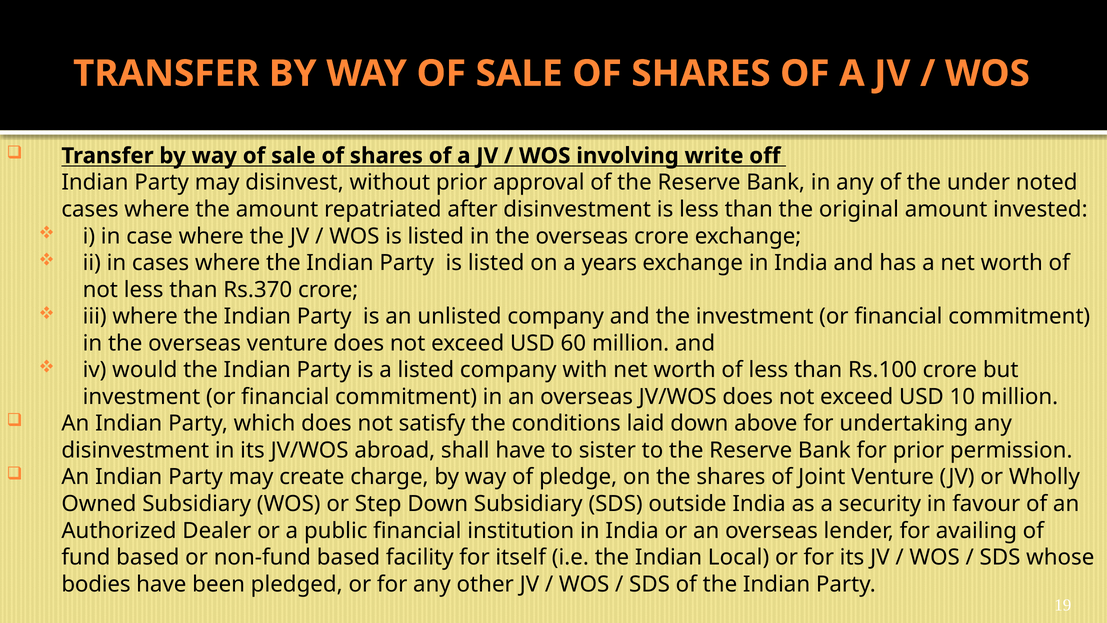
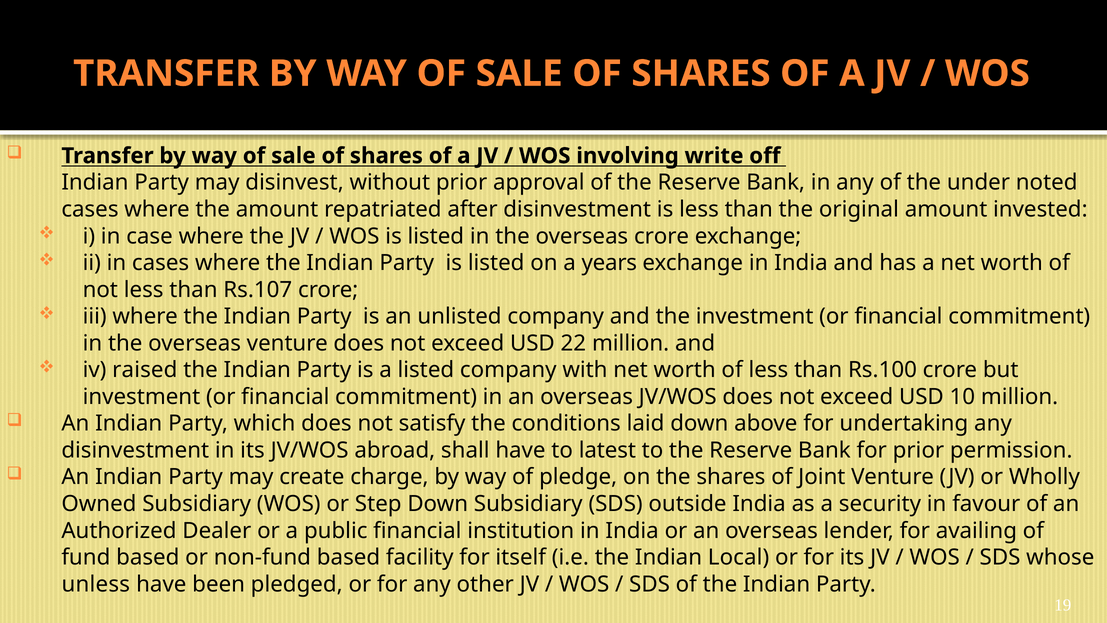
Rs.370: Rs.370 -> Rs.107 (258, 290)
60: 60 -> 22 (573, 343)
would: would -> raised (145, 370)
sister: sister -> latest (607, 450)
bodies: bodies -> unless (96, 584)
